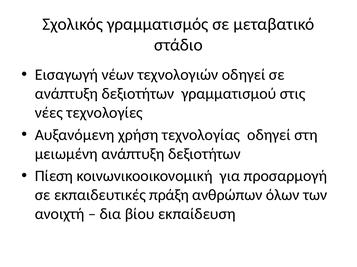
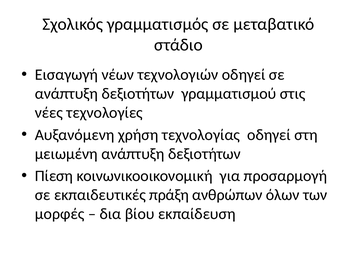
ανοιχτή: ανοιχτή -> μορφές (60, 215)
